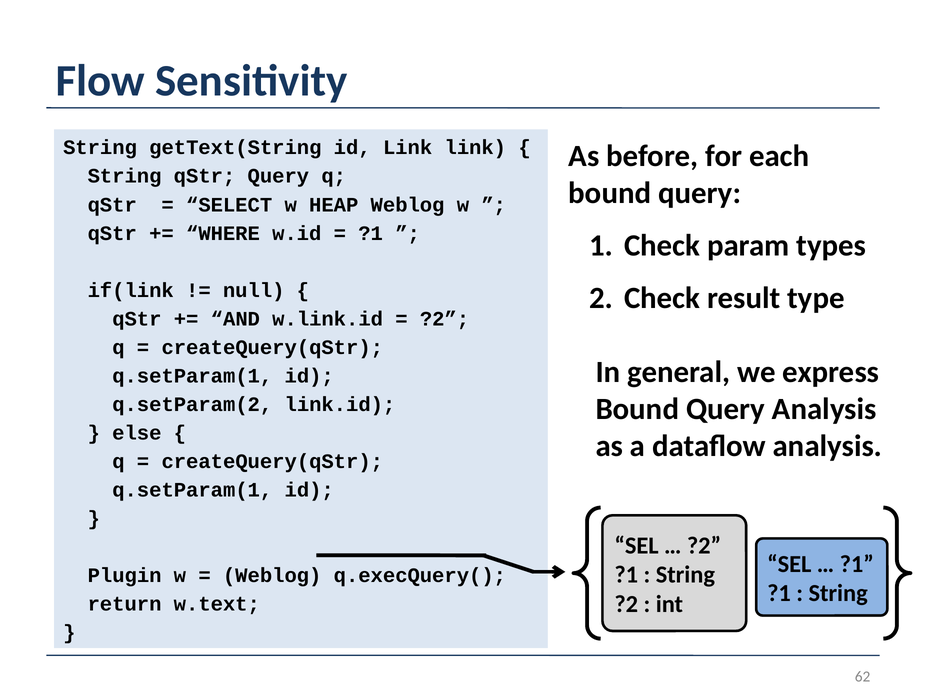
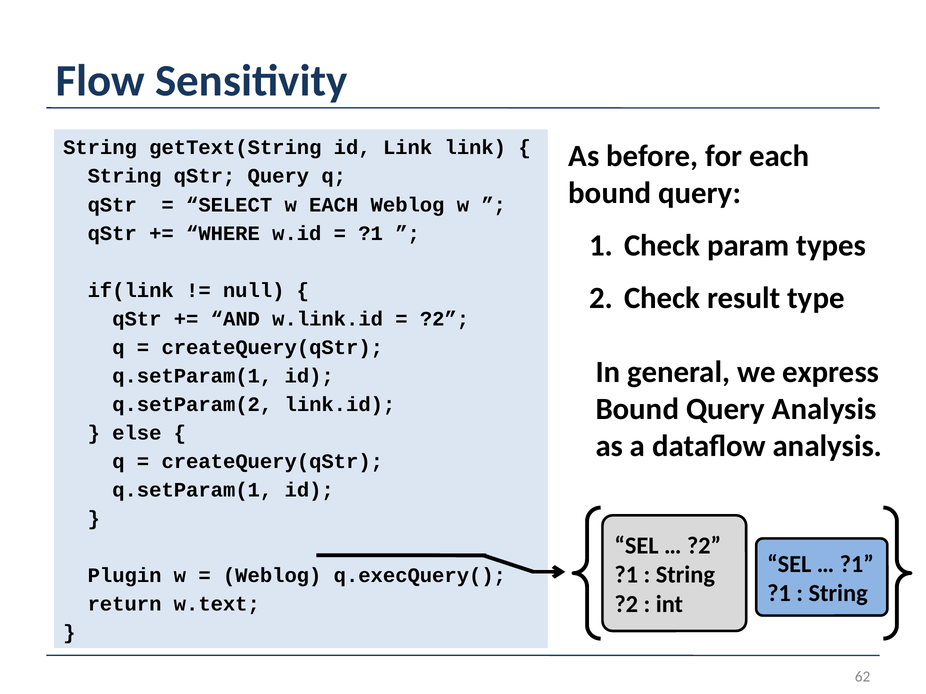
w HEAP: HEAP -> EACH (334, 205)
